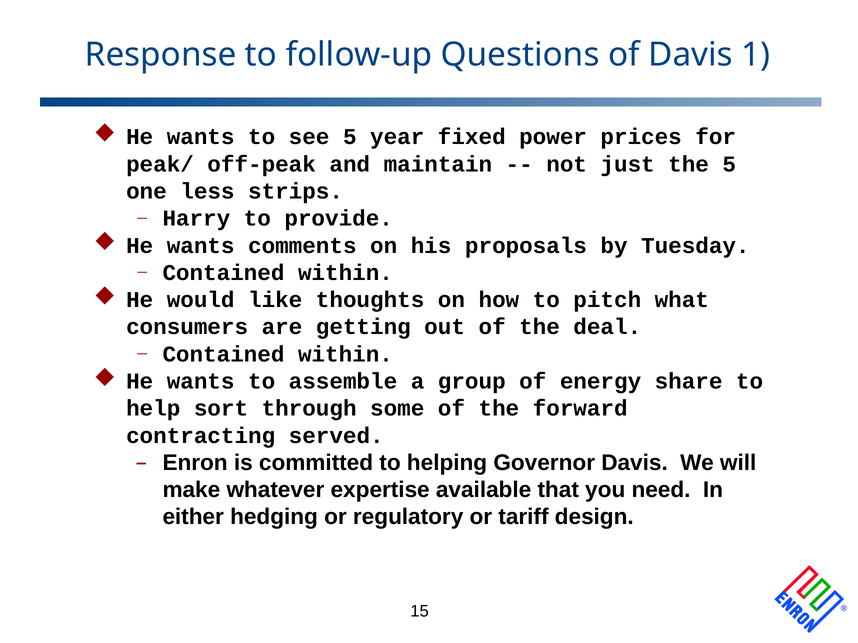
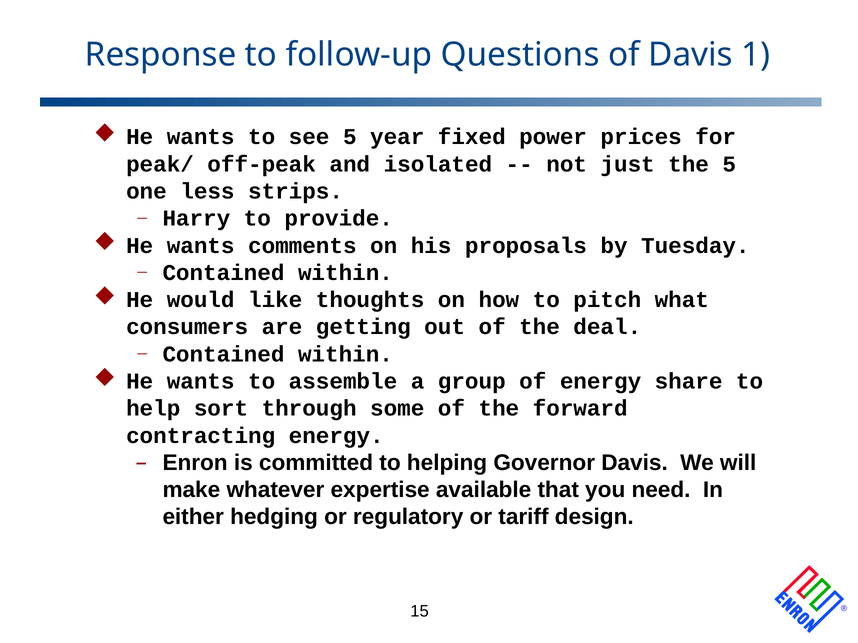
maintain: maintain -> isolated (438, 164)
contracting served: served -> energy (336, 436)
